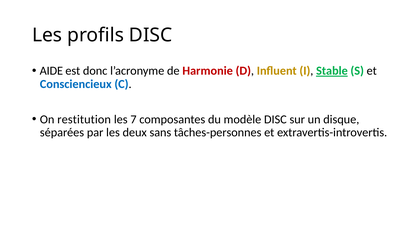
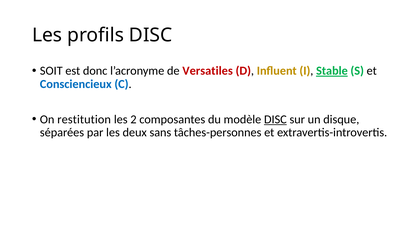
AIDE: AIDE -> SOIT (51, 71)
Harmonie: Harmonie -> Versatiles (208, 71)
7: 7 -> 2 (133, 119)
DISC underline: none -> present (275, 119)
